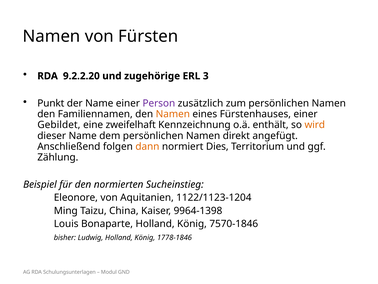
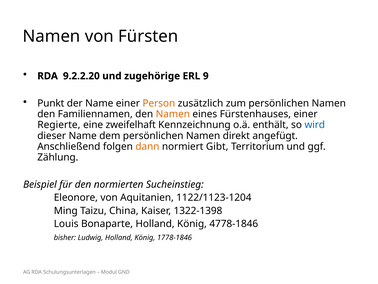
3: 3 -> 9 (206, 76)
Person colour: purple -> orange (159, 103)
Gebildet: Gebildet -> Regierte (59, 125)
wird colour: orange -> blue (315, 125)
Dies: Dies -> Gibt (217, 146)
9964-1398: 9964-1398 -> 1322-1398 (198, 210)
7570-1846: 7570-1846 -> 4778-1846 (234, 223)
